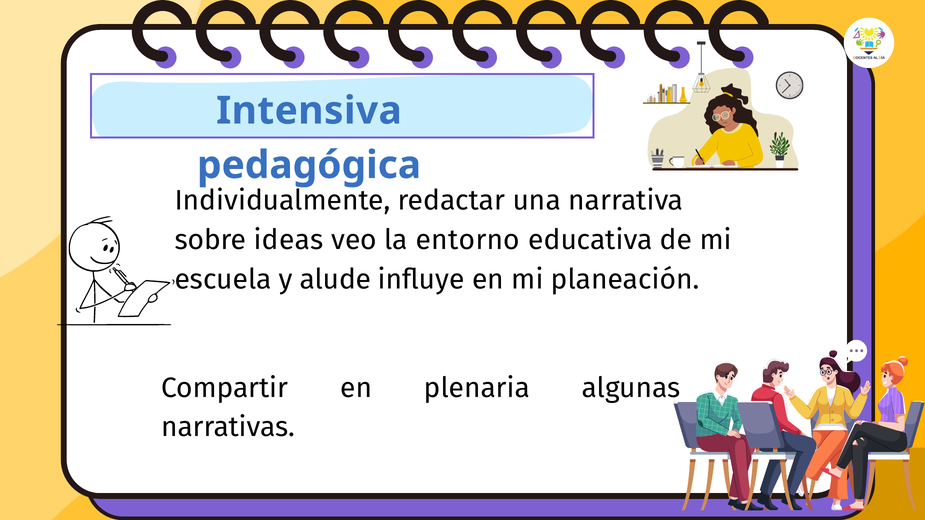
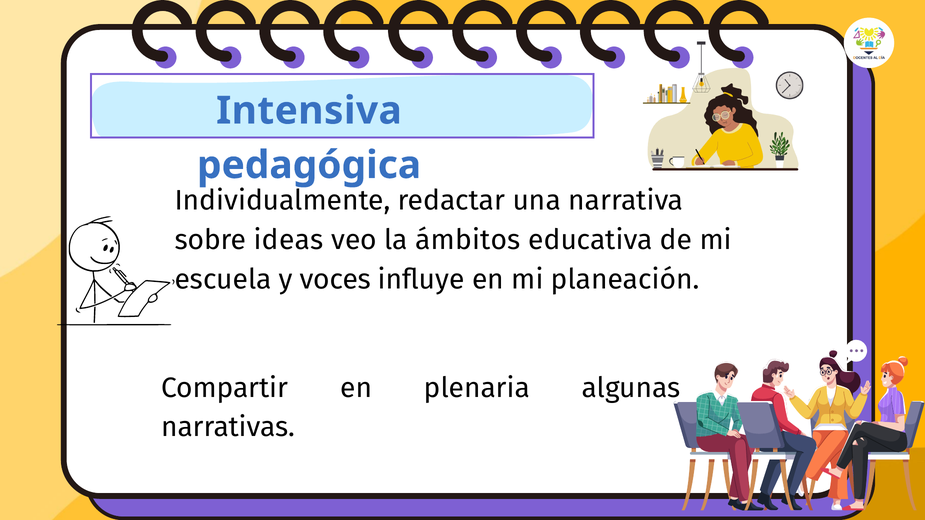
entorno: entorno -> ámbitos (468, 240)
alude: alude -> voces (335, 280)
